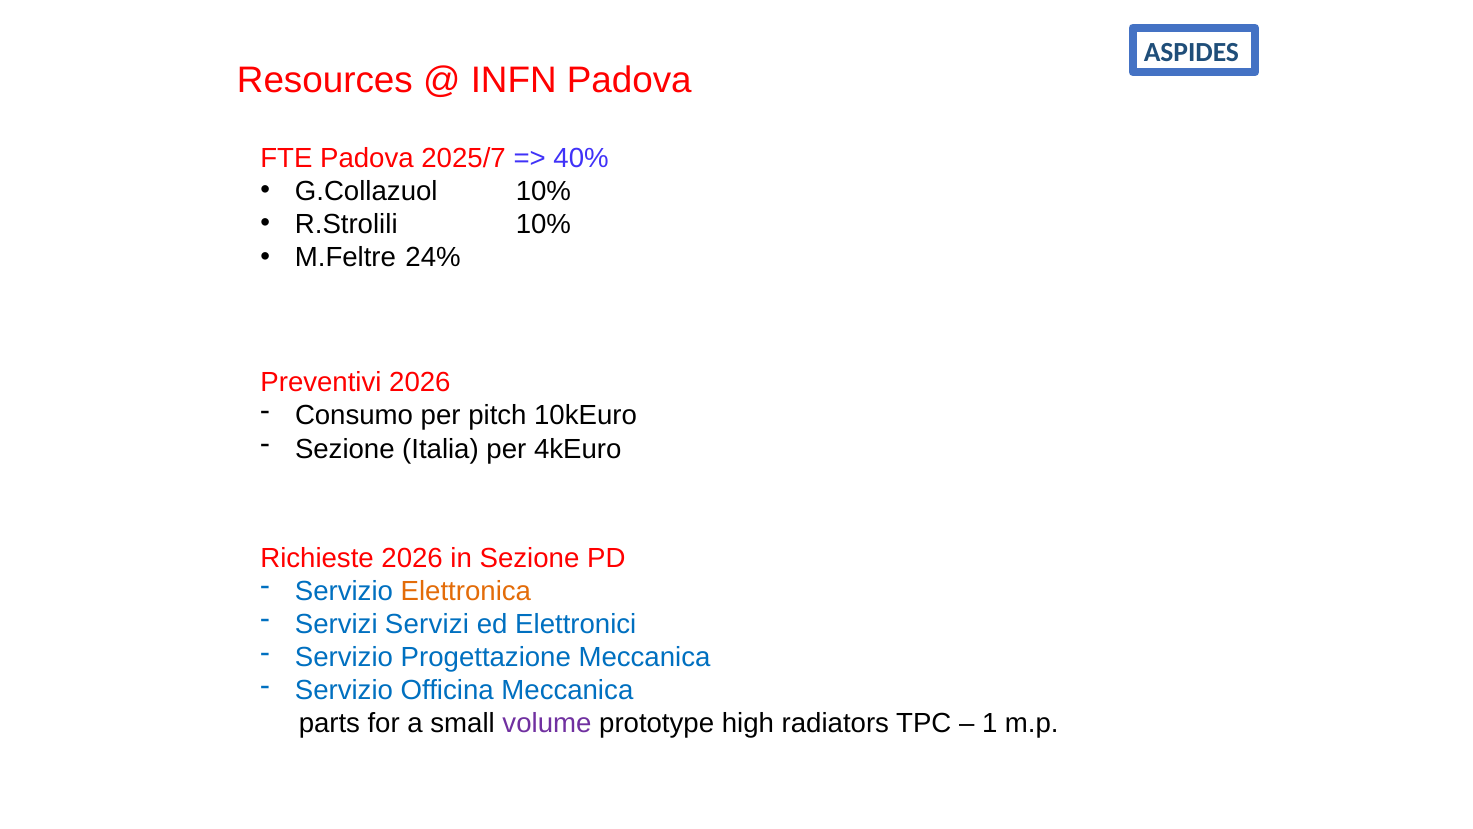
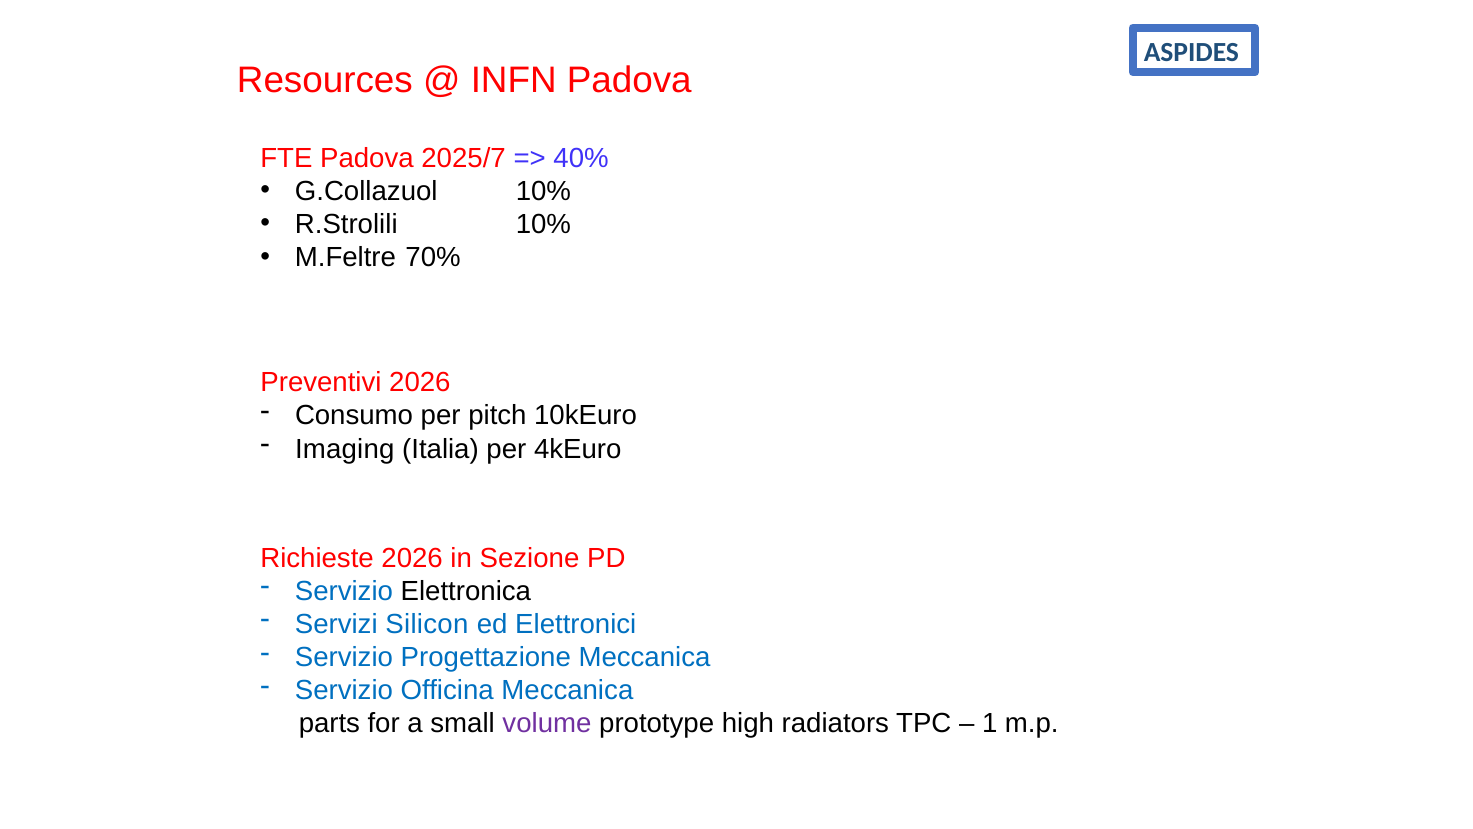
24%: 24% -> 70% (433, 257)
Sezione: Sezione -> Imaging (345, 449)
Elettronica colour: orange -> black (466, 591)
Servizi Servizi: Servizi -> Silicon (427, 624)
